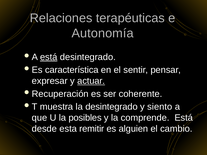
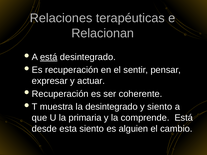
Autonomía: Autonomía -> Relacionan (103, 33)
característica: característica -> recuperación (72, 70)
actuar underline: present -> none (91, 81)
posibles: posibles -> primaria (85, 118)
esta remitir: remitir -> siento (92, 129)
